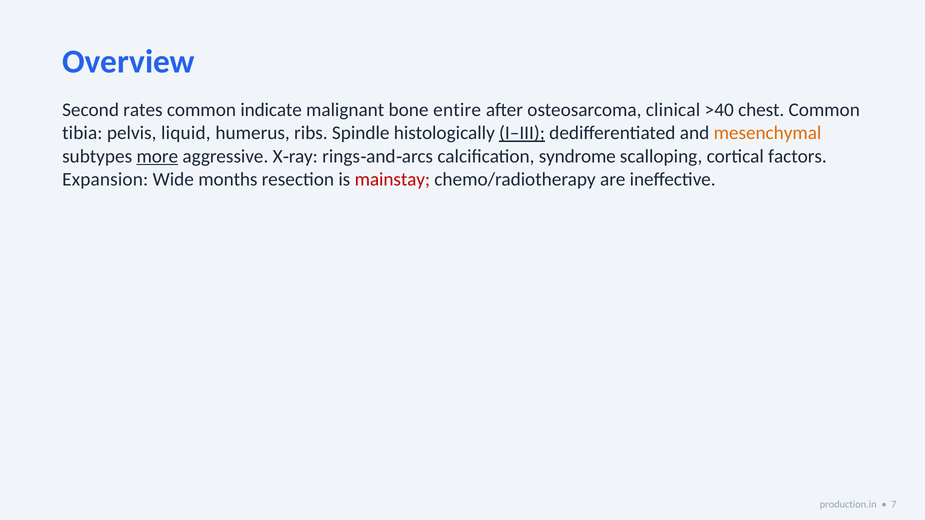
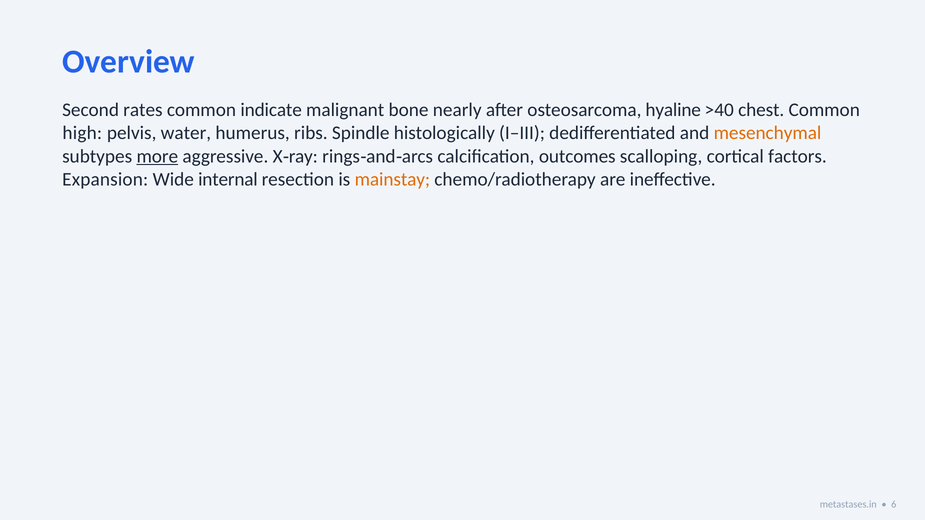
entire: entire -> nearly (457, 110)
clinical: clinical -> hyaline (673, 110)
tibia: tibia -> high (82, 133)
liquid: liquid -> water (186, 133)
I–III underline: present -> none (522, 133)
syndrome: syndrome -> outcomes (577, 156)
months: months -> internal (228, 179)
mainstay colour: red -> orange (392, 179)
production.in: production.in -> metastases.in (848, 505)
7: 7 -> 6 (894, 505)
